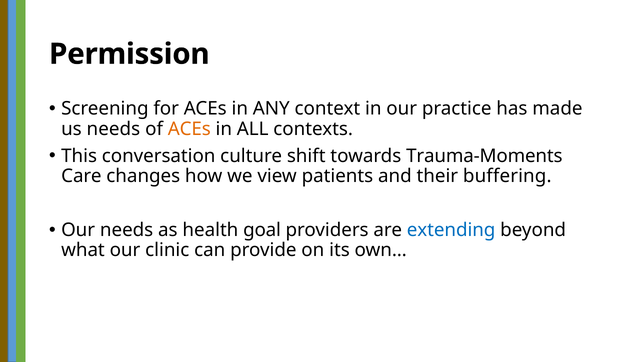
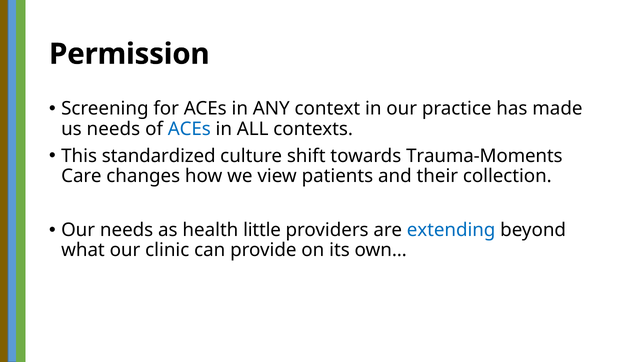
ACEs colour: orange -> blue (189, 129)
conversation: conversation -> standardized (159, 156)
buffering: buffering -> collection (507, 176)
goal: goal -> little (262, 230)
